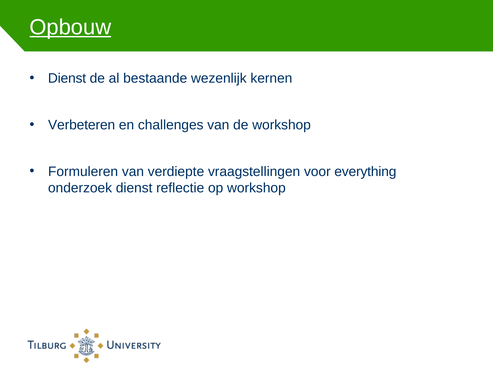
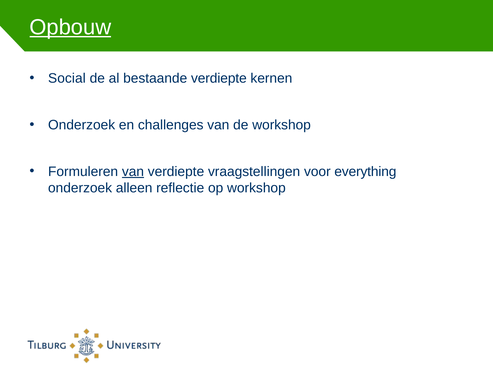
Dienst: Dienst -> Social (67, 78)
bestaande wezenlijk: wezenlijk -> verdiepte (219, 78)
Verbeteren: Verbeteren -> Onderzoek (82, 125)
van underline: none -> present (133, 171)
onderzoek dienst: dienst -> alleen (134, 188)
